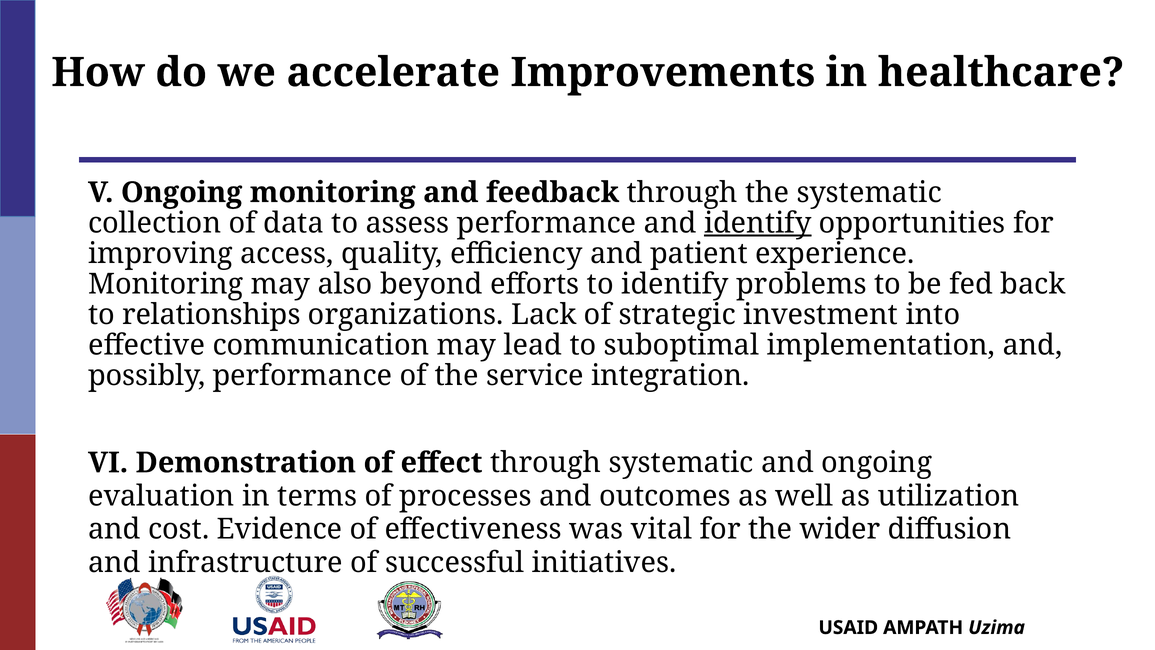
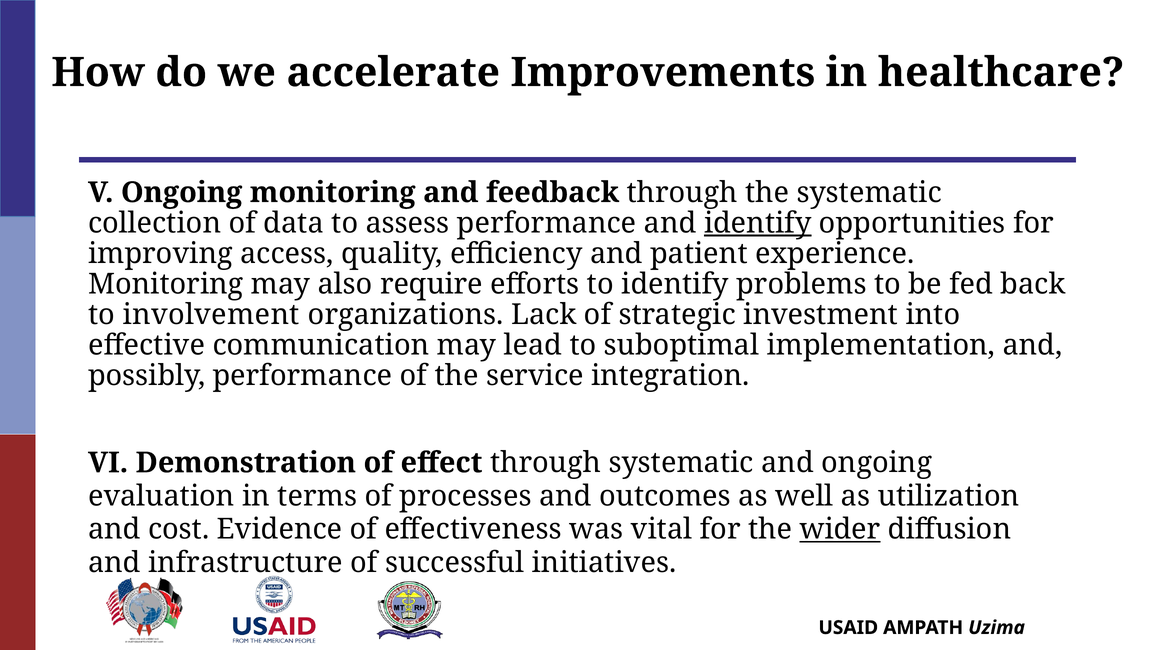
beyond: beyond -> require (431, 284)
relationships: relationships -> involvement (211, 314)
wider underline: none -> present (840, 529)
